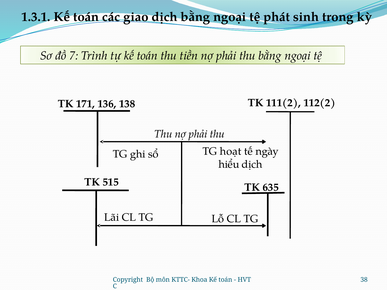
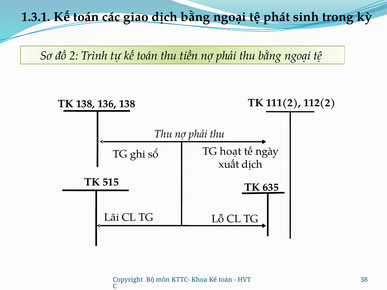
7: 7 -> 2 (74, 56)
TK 171: 171 -> 138 (85, 104)
hiểu: hiểu -> xuất (229, 164)
